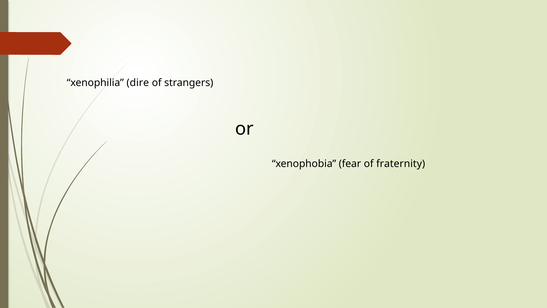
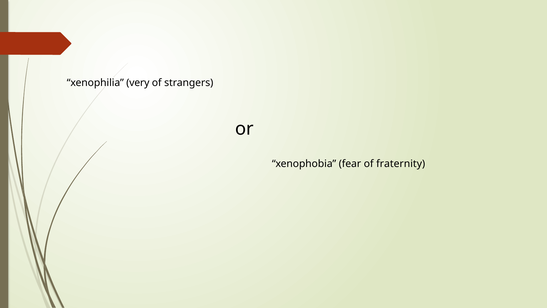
dire: dire -> very (138, 83)
